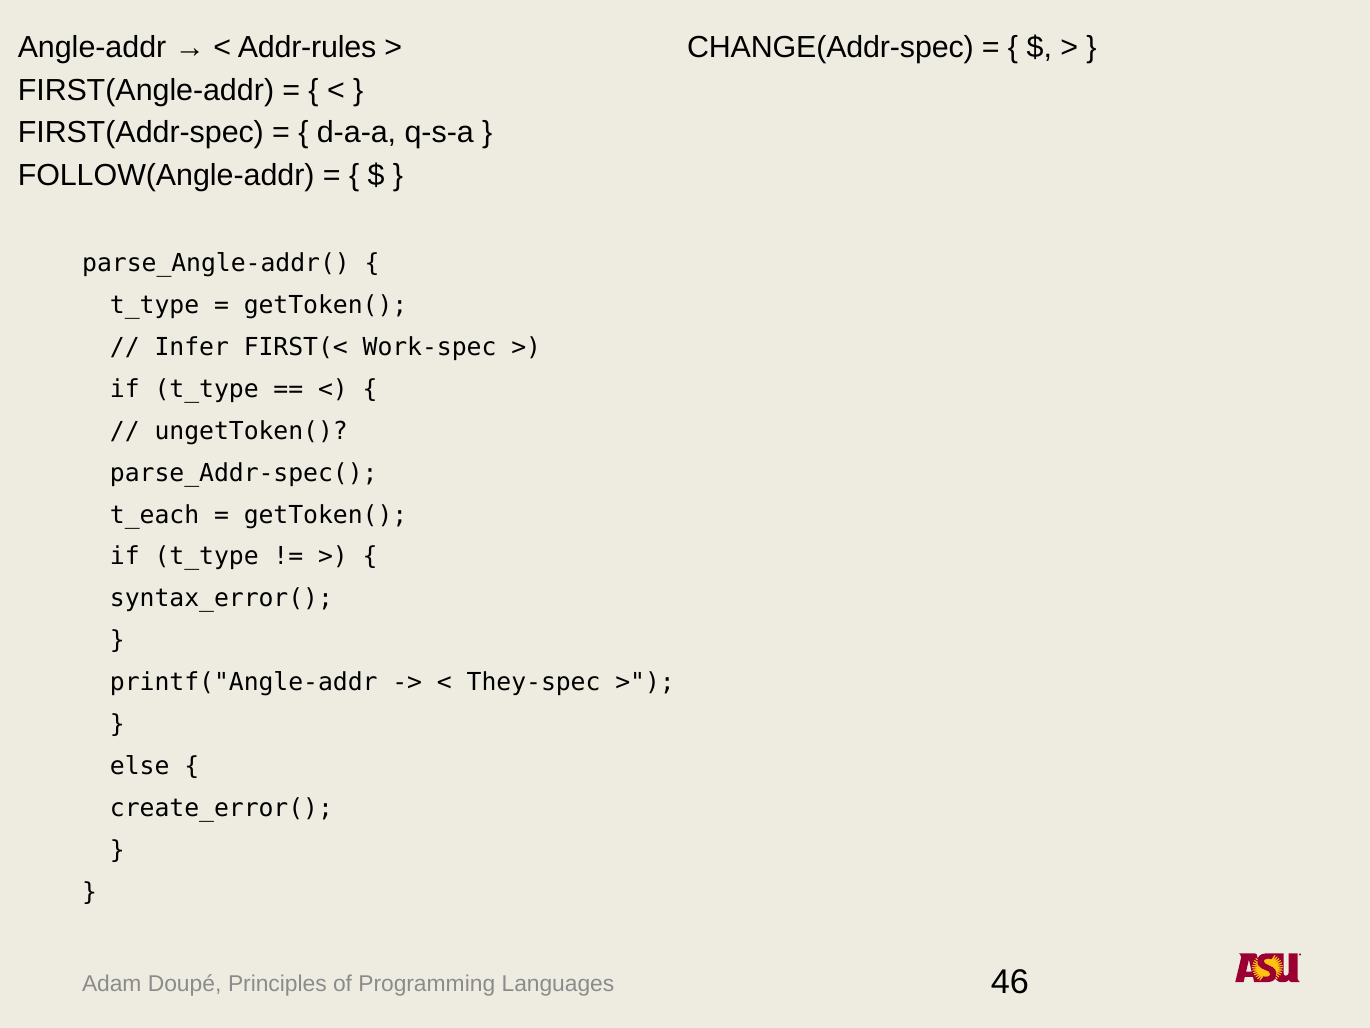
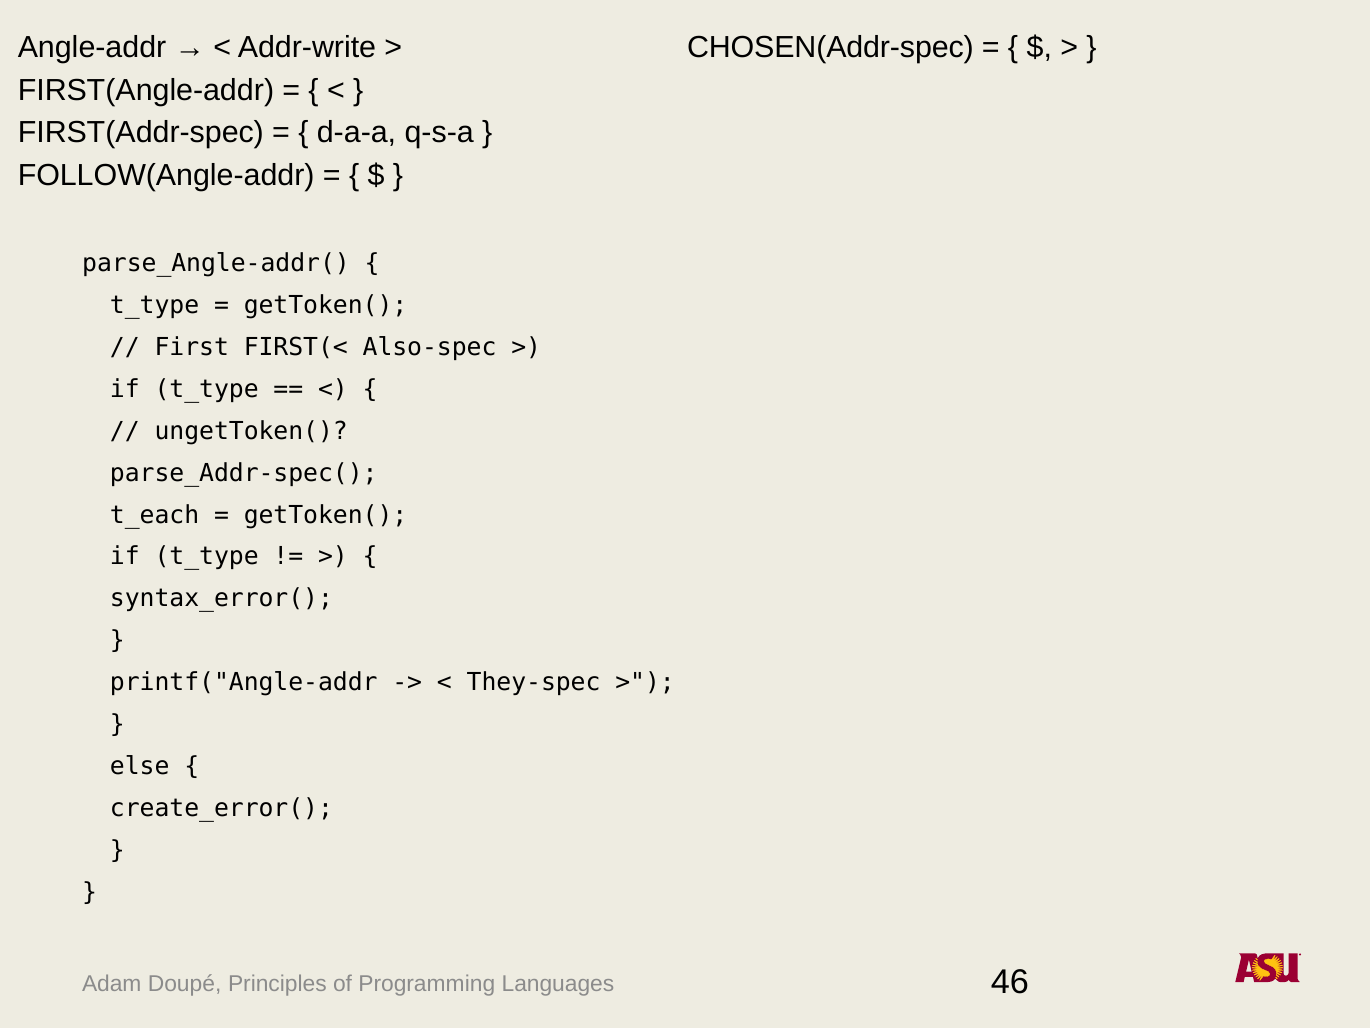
Addr-rules: Addr-rules -> Addr-write (307, 48)
CHANGE(Addr-spec: CHANGE(Addr-spec -> CHOSEN(Addr-spec (830, 48)
Infer: Infer -> First (192, 347)
Work-spec: Work-spec -> Also-spec (430, 347)
